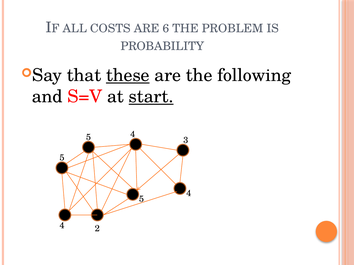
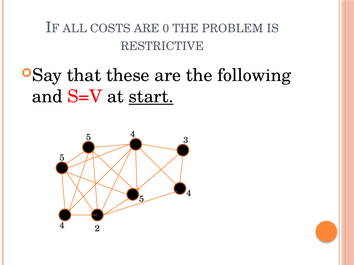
6: 6 -> 0 (166, 29)
PROBABILITY: PROBABILITY -> RESTRICTIVE (162, 46)
these underline: present -> none (128, 76)
